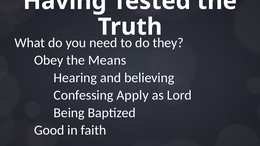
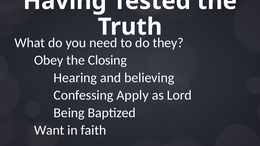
Means: Means -> Closing (107, 60)
Good: Good -> Want (49, 130)
